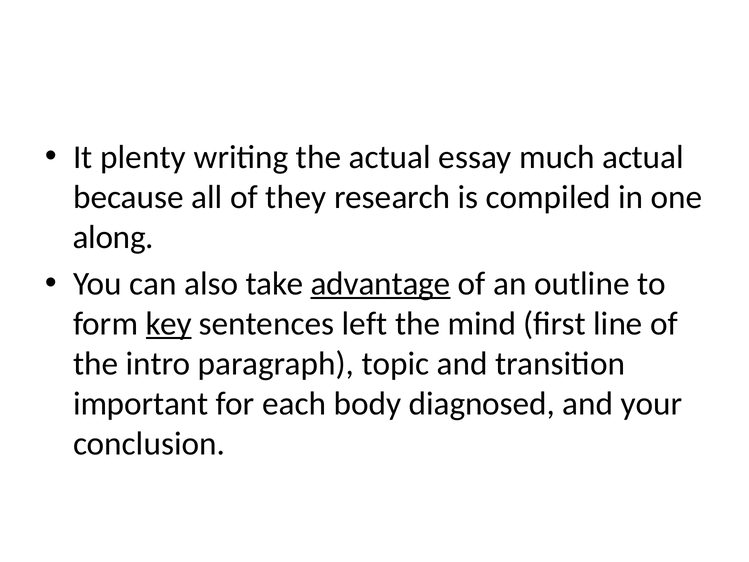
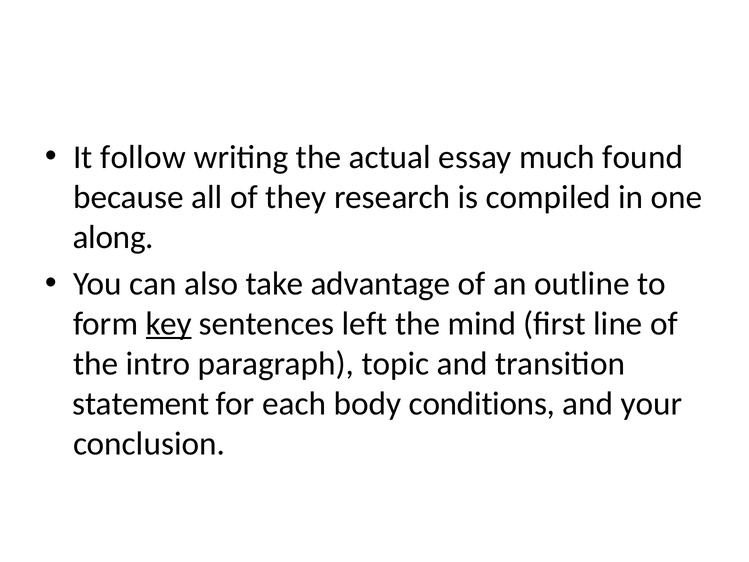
plenty: plenty -> follow (143, 157)
much actual: actual -> found (643, 157)
advantage underline: present -> none (381, 284)
important: important -> statement (141, 404)
diagnosed: diagnosed -> conditions (482, 404)
